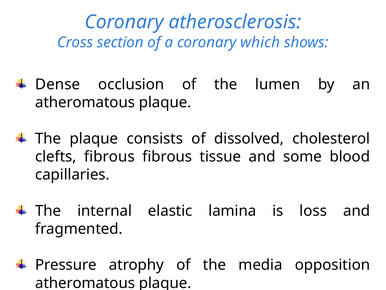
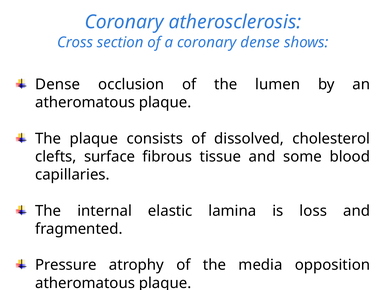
coronary which: which -> dense (260, 42)
clefts fibrous: fibrous -> surface (110, 156)
